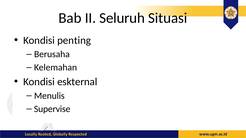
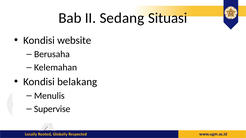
Seluruh: Seluruh -> Sedang (122, 18)
penting: penting -> website (74, 40)
eskternal: eskternal -> belakang (77, 82)
